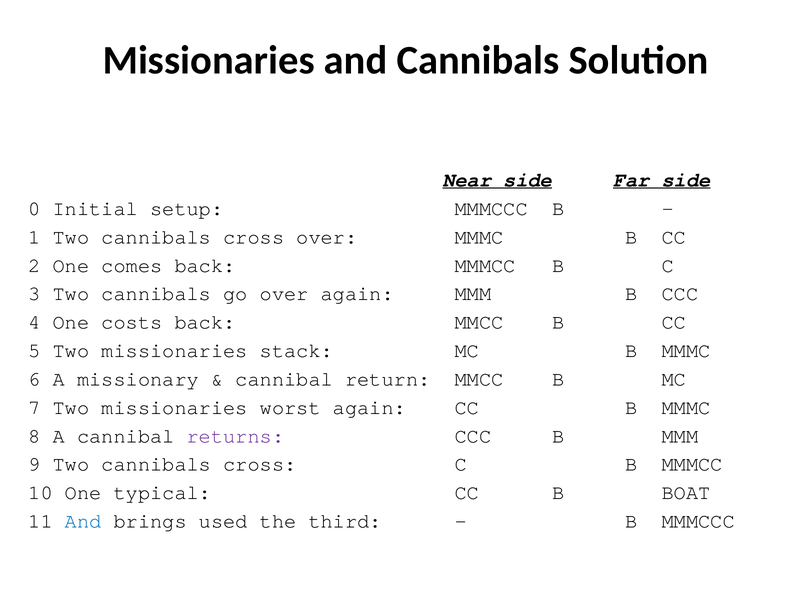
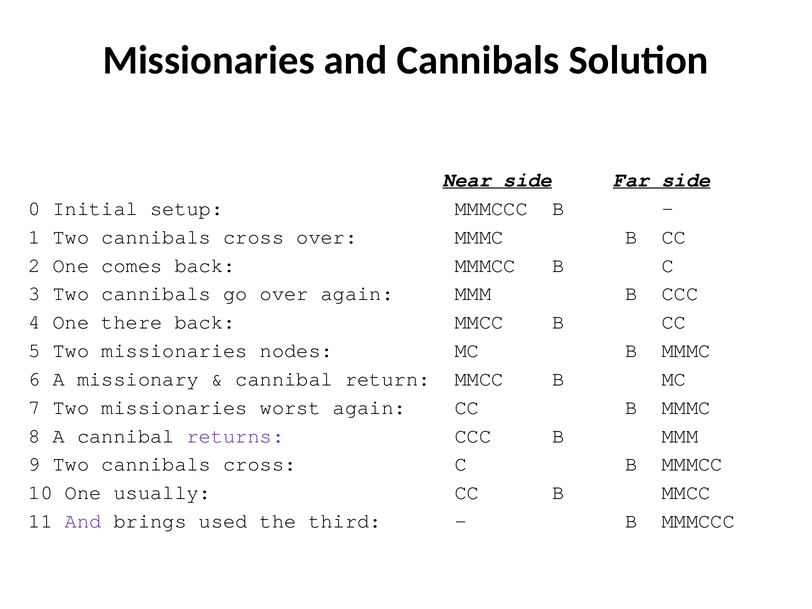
costs: costs -> there (132, 322)
stack: stack -> nodes (296, 351)
typical: typical -> usually (162, 493)
B BOAT: BOAT -> MMCC (686, 493)
And colour: blue -> purple (83, 521)
